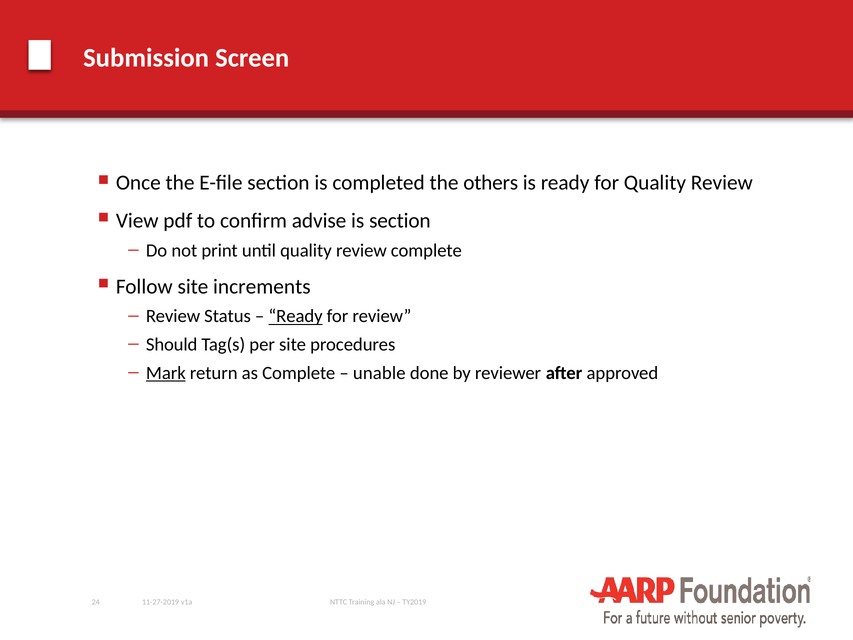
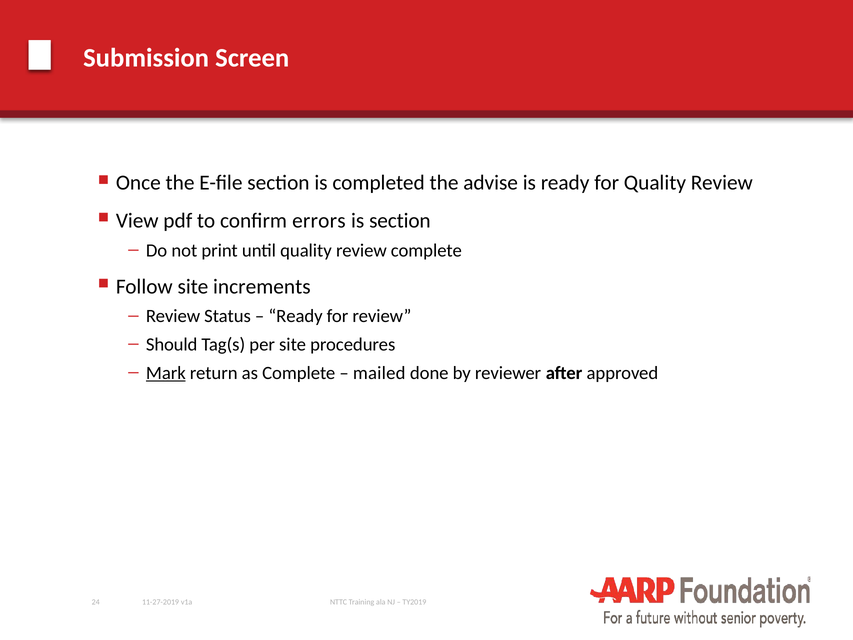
others: others -> advise (491, 183)
advise: advise -> errors (319, 220)
Ready underline: present -> none (296, 316)
unable: unable -> mailed (379, 373)
